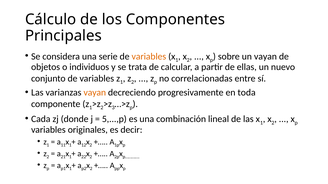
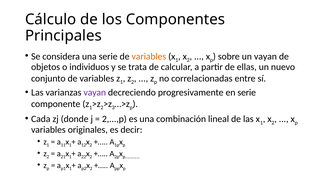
vayan colour: orange -> purple (95, 93)
en toda: toda -> serie (247, 93)
5,...,p: 5,...,p -> 2,...,p (114, 119)
